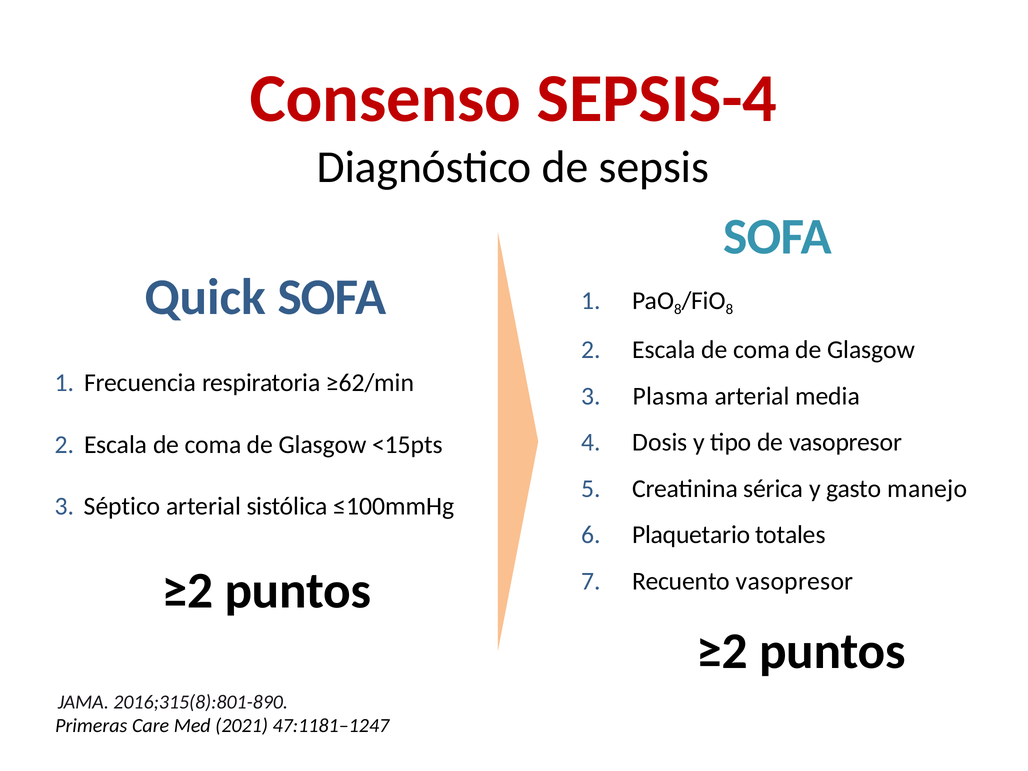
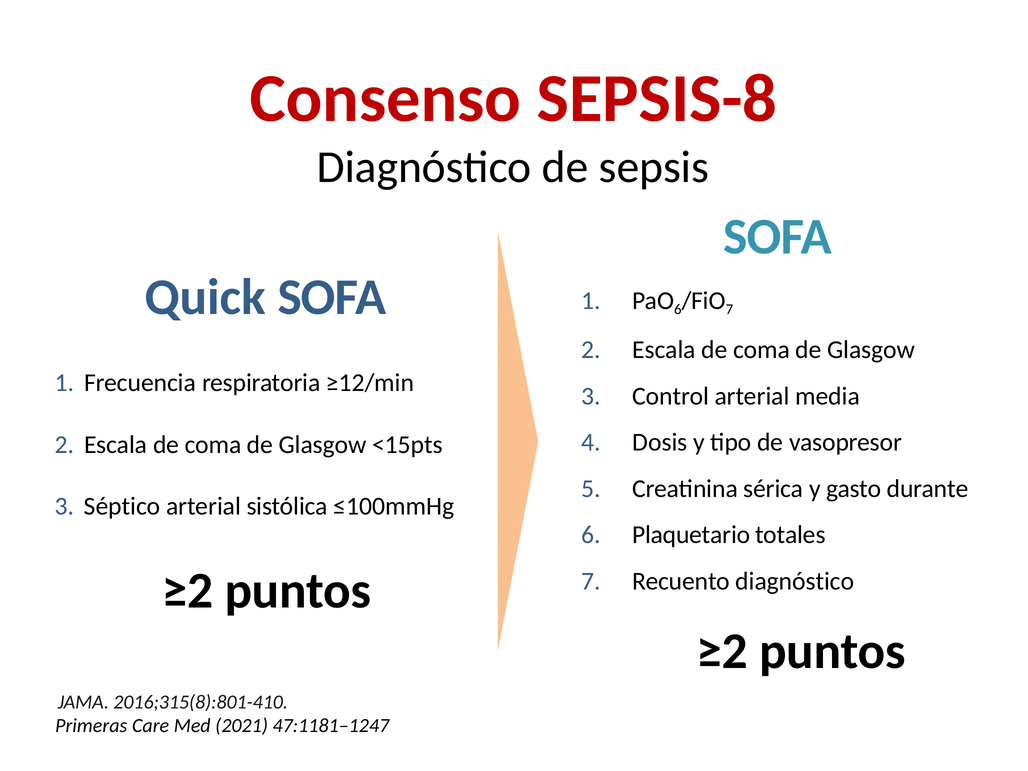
SEPSIS-4: SEPSIS-4 -> SEPSIS-8 (657, 99)
8: 8 -> 6 (678, 309)
8: 8 -> 7 (729, 309)
≥62/min: ≥62/min -> ≥12/min (370, 383)
Plasma: Plasma -> Control (671, 396)
manejo: manejo -> durante (928, 489)
Recuento vasopresor: vasopresor -> diagnóstico (795, 581)
2016;315(8):801-890: 2016;315(8):801-890 -> 2016;315(8):801-410 (201, 702)
